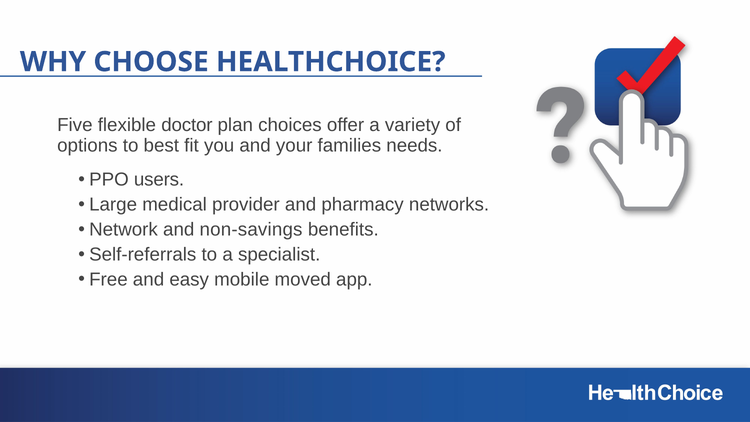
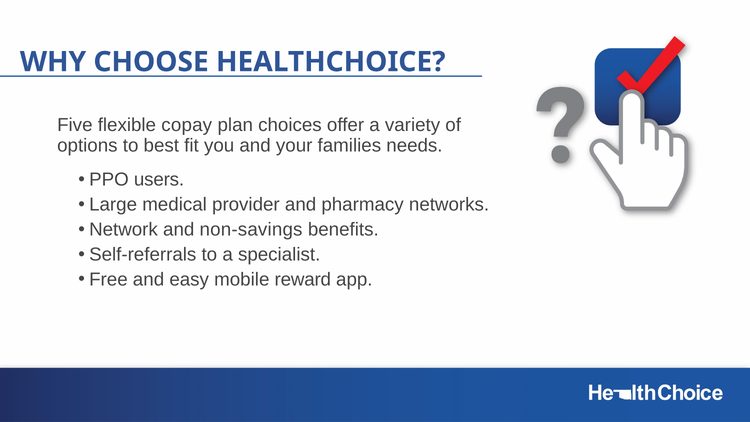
doctor: doctor -> copay (187, 125)
moved: moved -> reward (303, 279)
